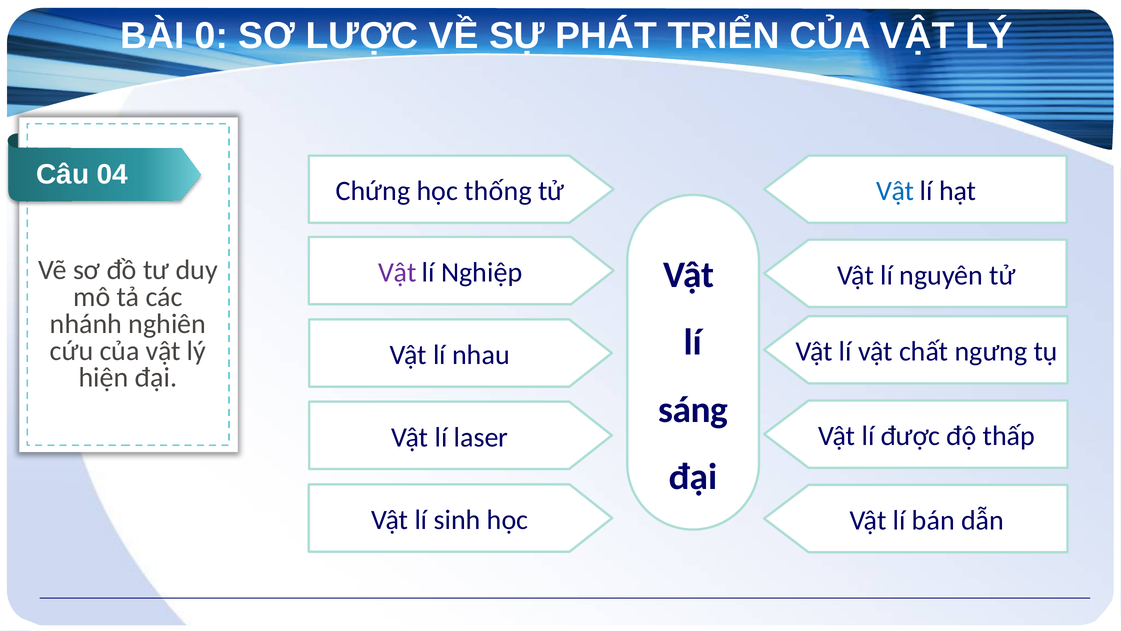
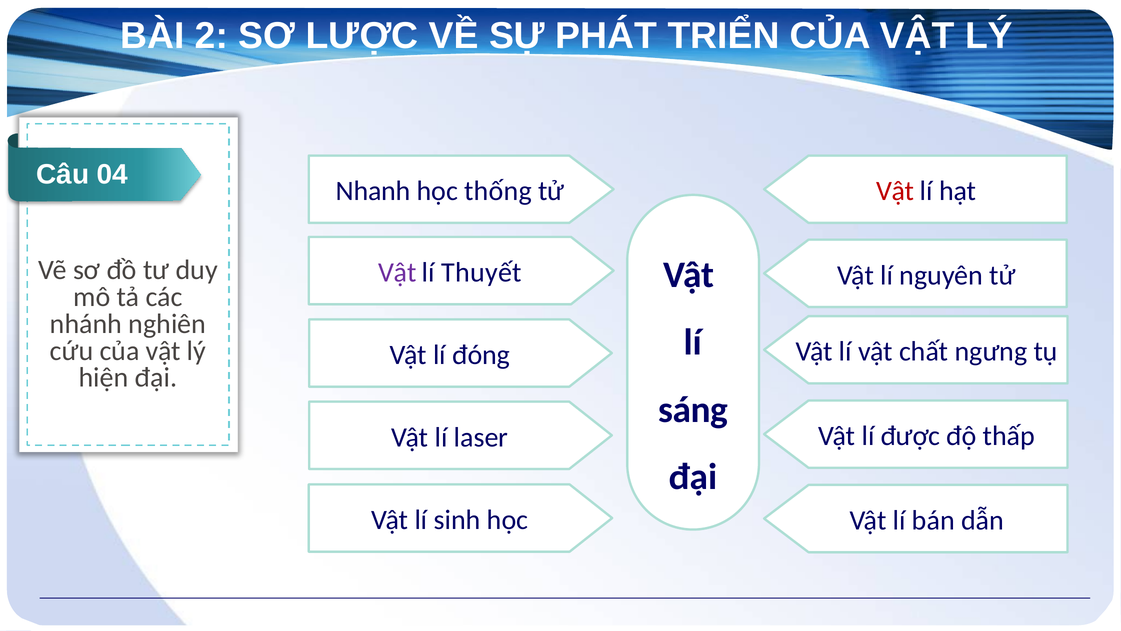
0: 0 -> 2 (212, 36)
Chứng: Chứng -> Nhanh (373, 191)
Vật colour: blue -> red (895, 191)
Nghiệp: Nghiệp -> Thuyết (482, 272)
nhau: nhau -> đóng (481, 355)
